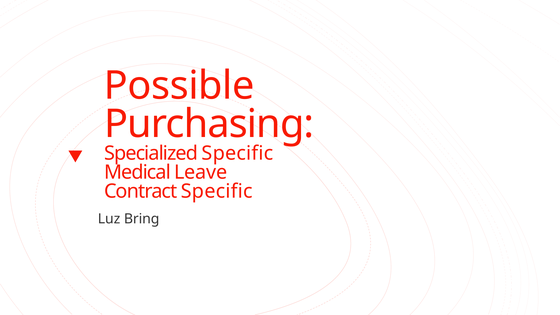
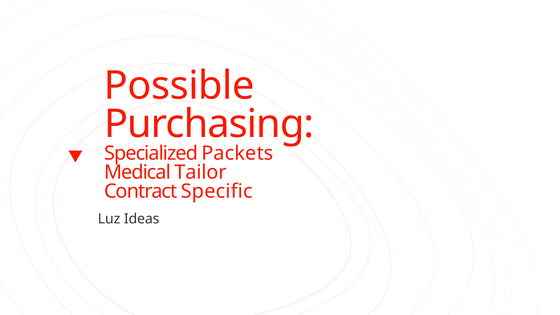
Specialized Specific: Specific -> Packets (237, 153)
Leave: Leave -> Tailor (201, 172)
Bring: Bring -> Ideas (142, 219)
